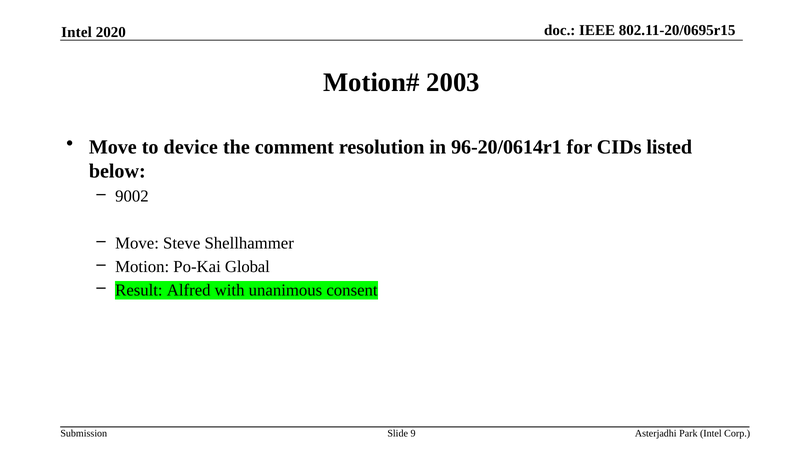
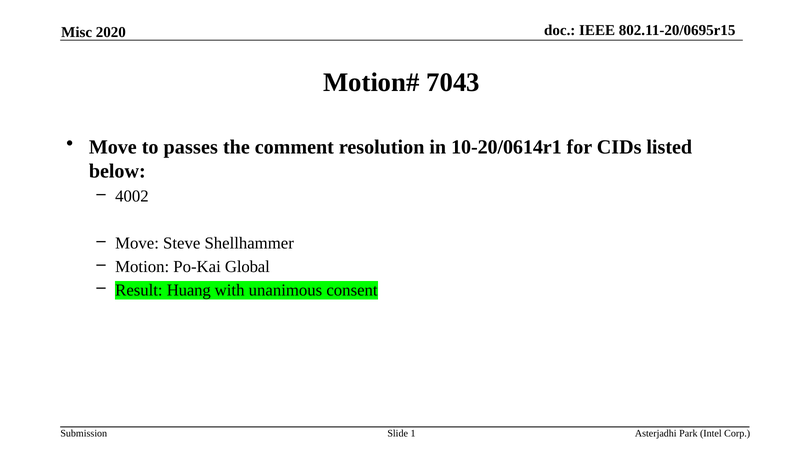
Intel: Intel -> Misc (77, 32)
2003: 2003 -> 7043 (453, 82)
device: device -> passes (191, 147)
96-20/0614r1: 96-20/0614r1 -> 10-20/0614r1 (506, 147)
9002: 9002 -> 4002 (132, 196)
Alfred: Alfred -> Huang (189, 290)
9: 9 -> 1 (413, 433)
